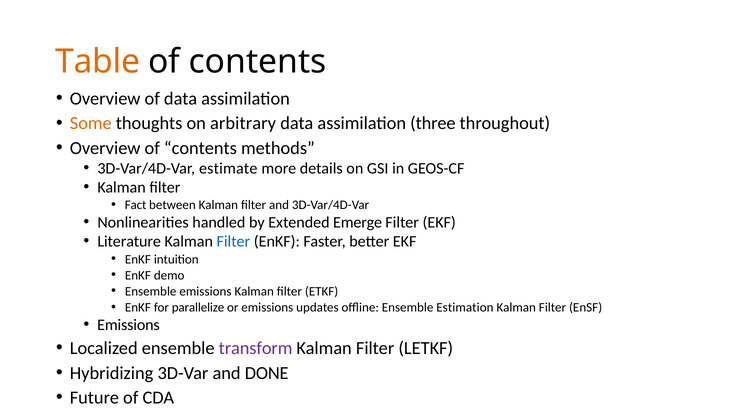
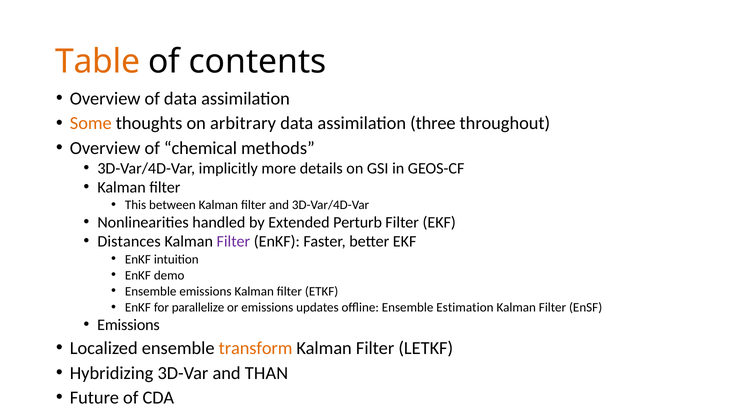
Overview of contents: contents -> chemical (200, 148)
estimate: estimate -> implicitly (228, 169)
Fact: Fact -> This (136, 205)
Emerge: Emerge -> Perturb (358, 223)
Literature: Literature -> Distances (129, 242)
Filter colour: blue -> purple (233, 242)
transform colour: purple -> orange (256, 349)
DONE: DONE -> THAN (267, 373)
